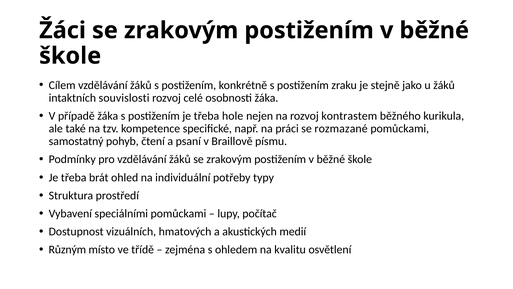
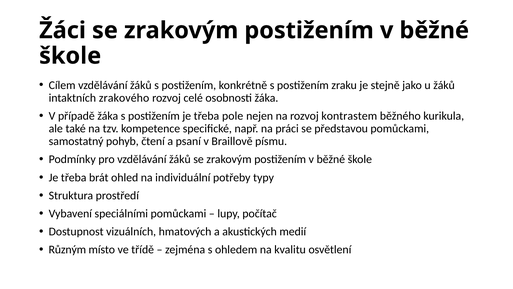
souvislosti: souvislosti -> zrakového (124, 98)
hole: hole -> pole (233, 116)
rozmazané: rozmazané -> představou (341, 128)
